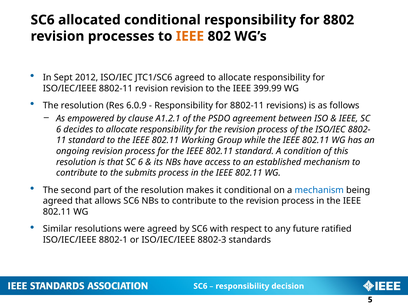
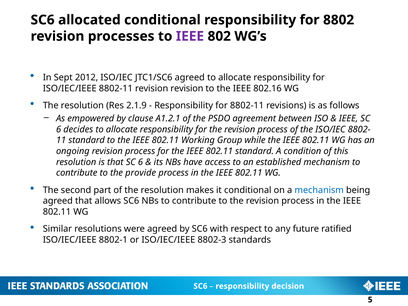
IEEE colour: orange -> purple (190, 36)
399.99: 399.99 -> 802.16 (268, 88)
6.0.9: 6.0.9 -> 2.1.9 (136, 105)
submits: submits -> provide (141, 173)
